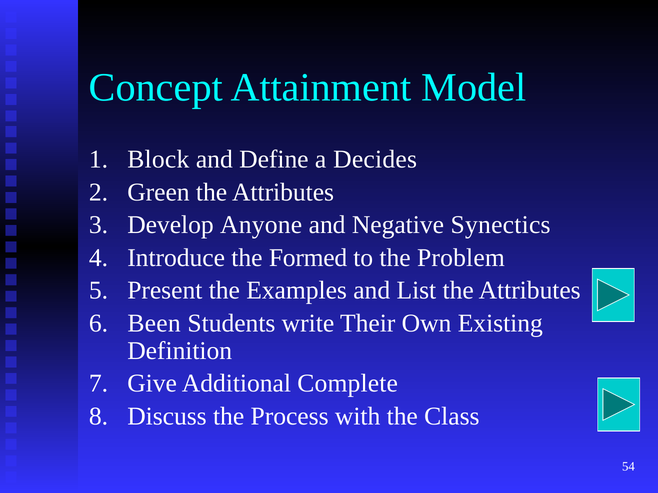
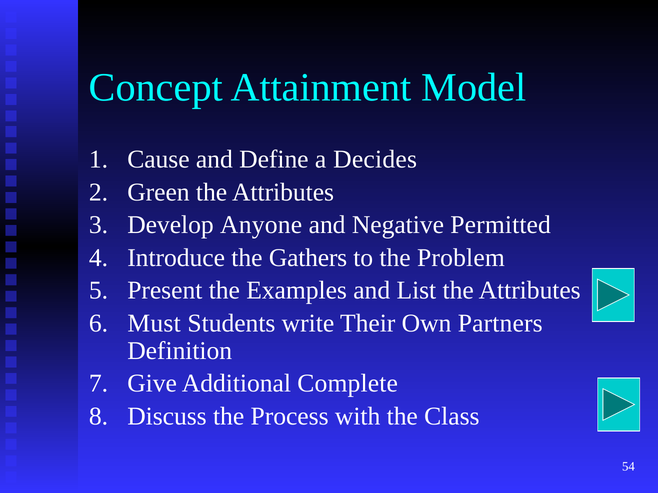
Block: Block -> Cause (158, 160)
Synectics: Synectics -> Permitted (501, 225)
Formed: Formed -> Gathers (308, 258)
Been: Been -> Must (154, 323)
Existing: Existing -> Partners (500, 323)
